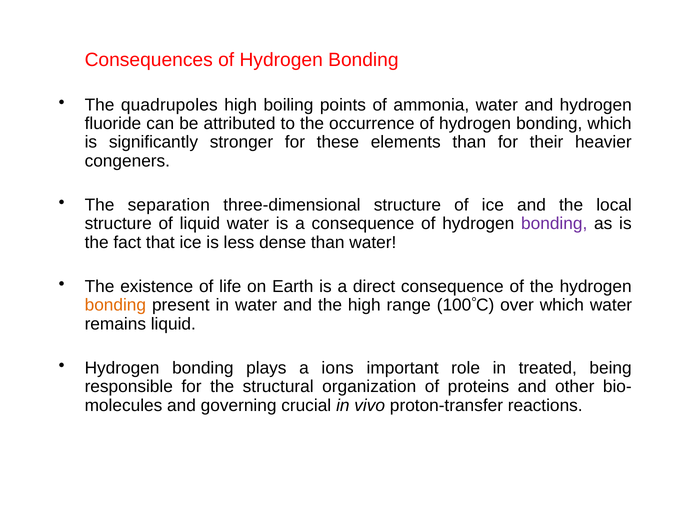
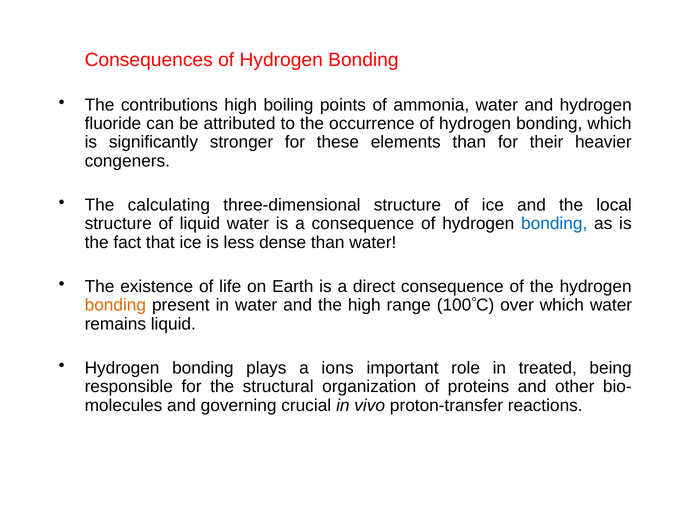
quadrupoles: quadrupoles -> contributions (169, 105)
separation: separation -> calculating (169, 205)
bonding colour: purple -> blue (554, 224)
